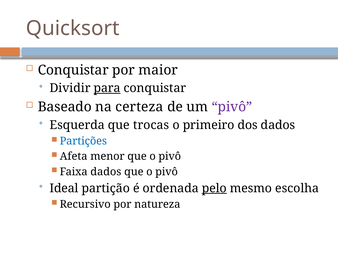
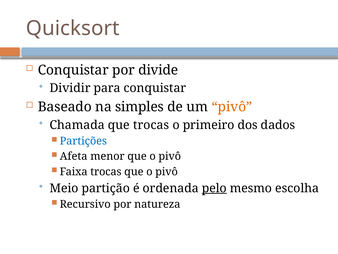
maior: maior -> divide (158, 70)
para underline: present -> none (107, 88)
certeza: certeza -> simples (140, 107)
pivô colour: purple -> orange (232, 107)
Esquerda: Esquerda -> Chamada (77, 125)
Faixa dados: dados -> trocas (106, 171)
Ideal: Ideal -> Meio (64, 188)
